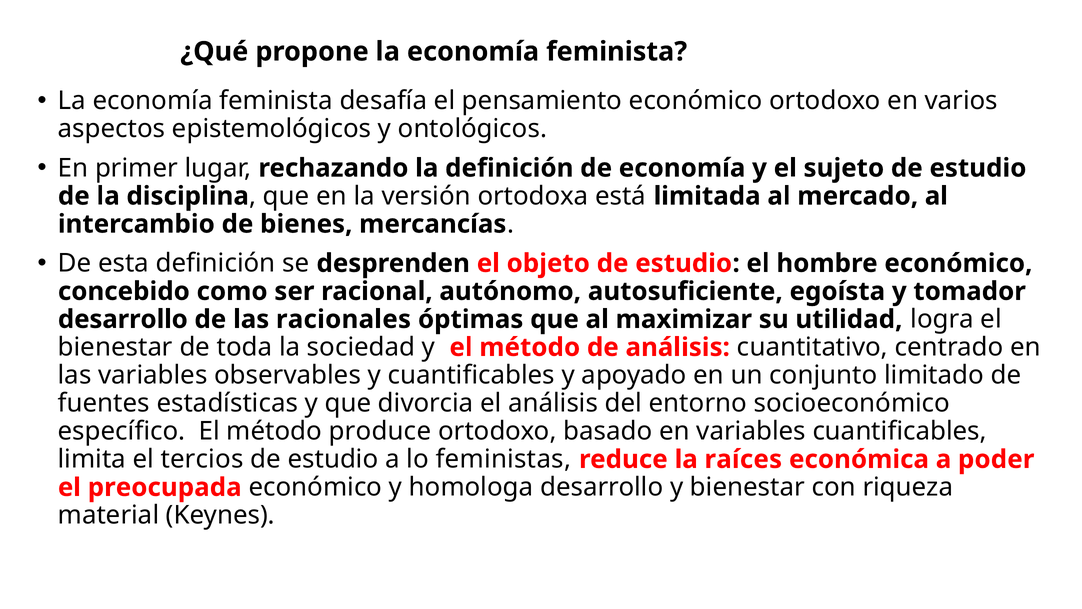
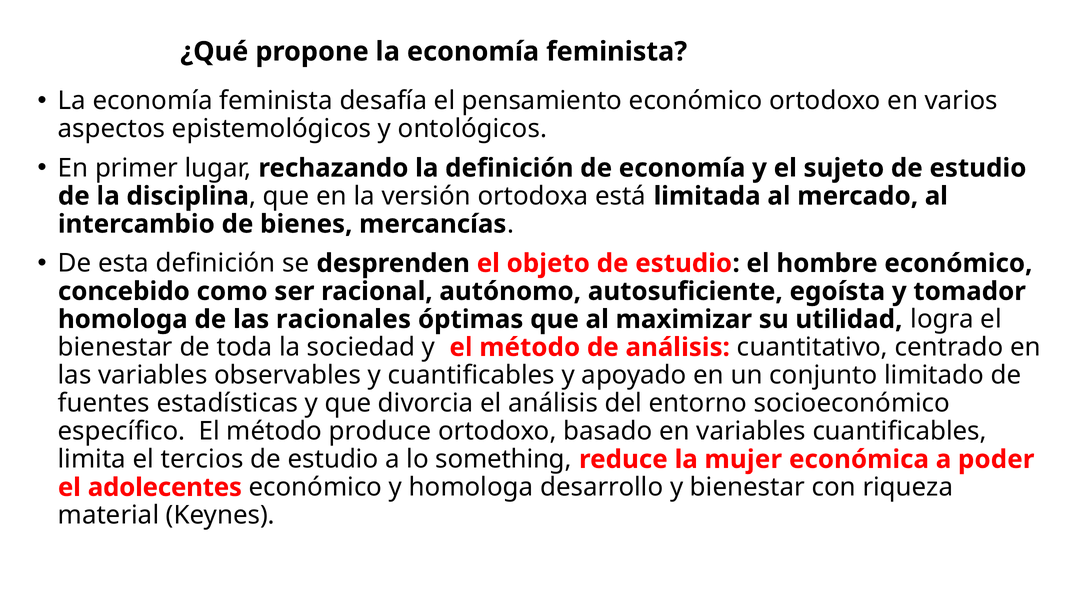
desarrollo: desarrollo -> homologa (123, 319)
feministas: feministas -> something (504, 459)
raíces: raíces -> mujer (743, 459)
preocupada: preocupada -> adolecentes (165, 487)
